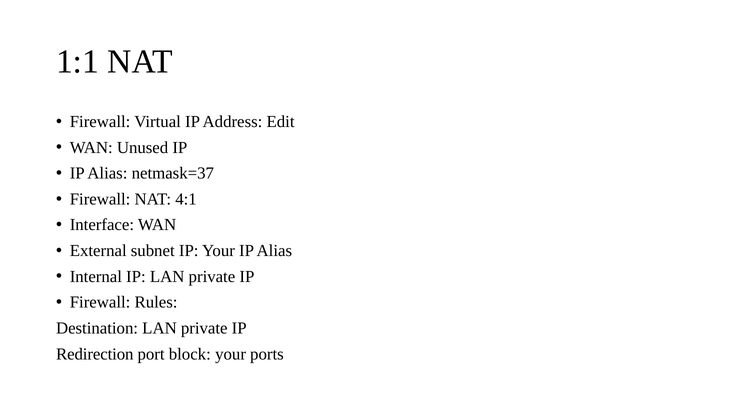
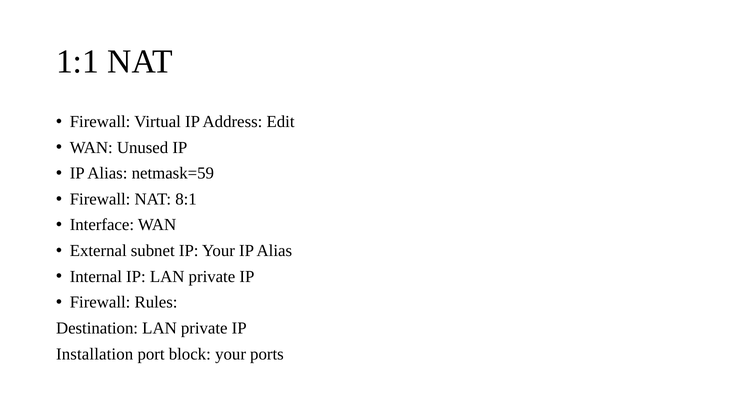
netmask=37: netmask=37 -> netmask=59 (173, 173)
4:1: 4:1 -> 8:1 (186, 199)
Redirection: Redirection -> Installation (95, 354)
